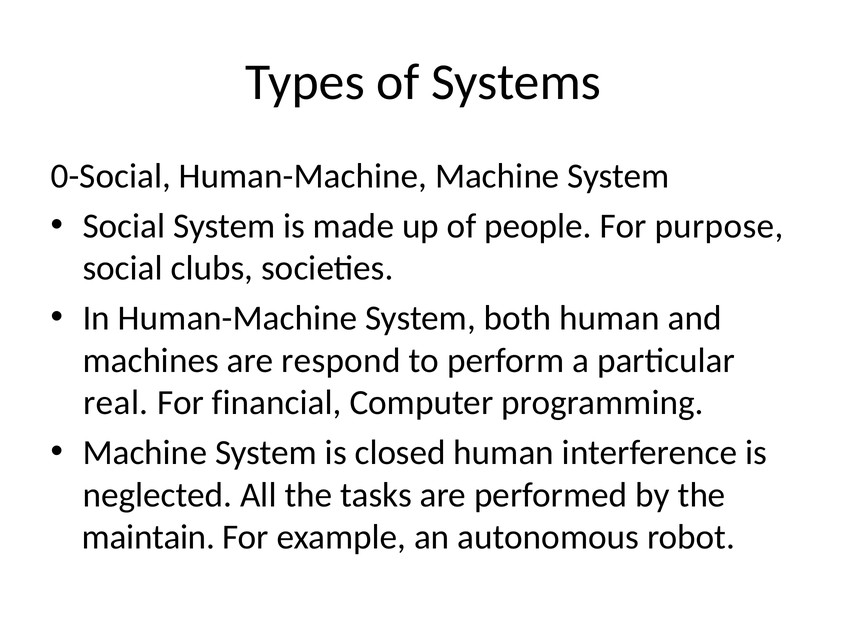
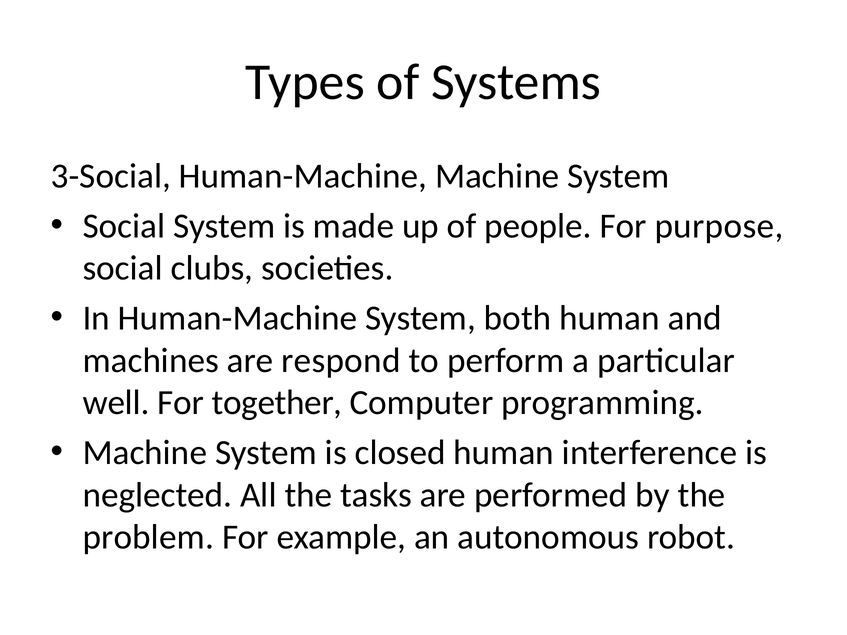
0-Social: 0-Social -> 3-Social (111, 176)
real: real -> well (116, 403)
financial: financial -> together (277, 403)
maintain: maintain -> problem (148, 538)
